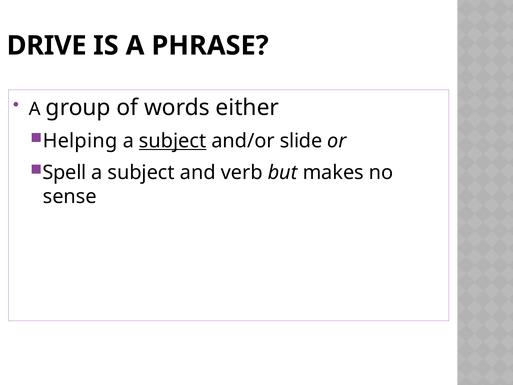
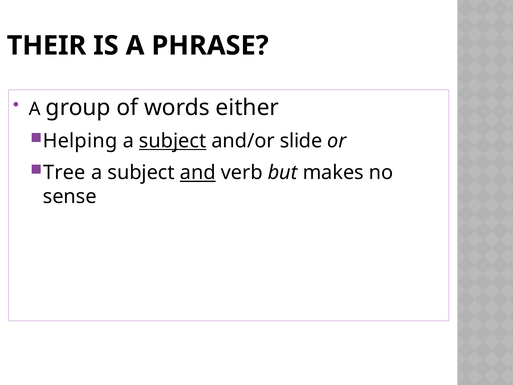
DRIVE: DRIVE -> THEIR (47, 46)
Spell: Spell -> Tree (64, 173)
and underline: none -> present (198, 173)
